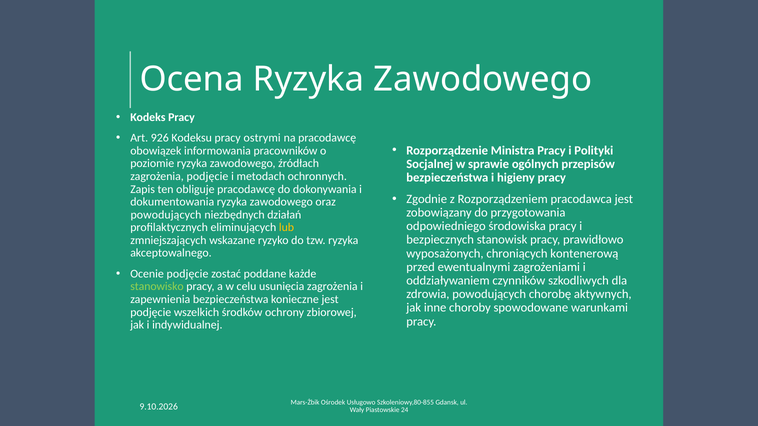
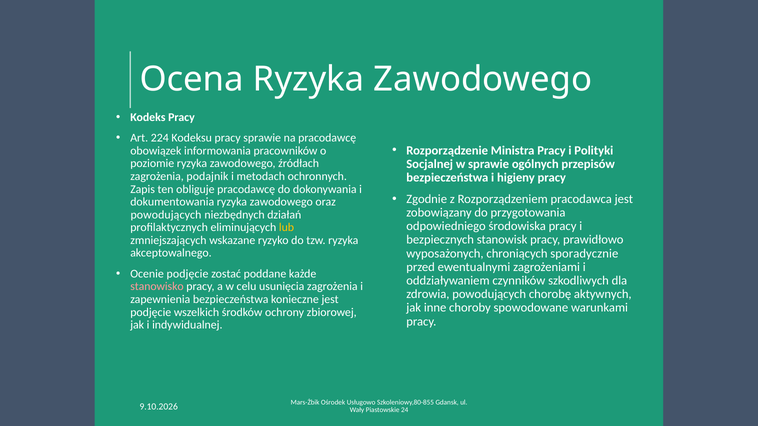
926: 926 -> 224 (160, 138)
pracy ostrymi: ostrymi -> sprawie (262, 138)
zagrożenia podjęcie: podjęcie -> podajnik (207, 176)
kontenerową: kontenerową -> sporadycznie (584, 254)
stanowisko colour: light green -> pink (157, 287)
